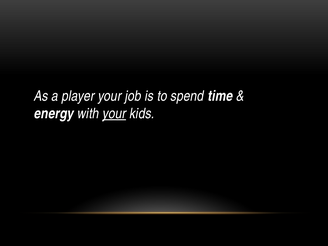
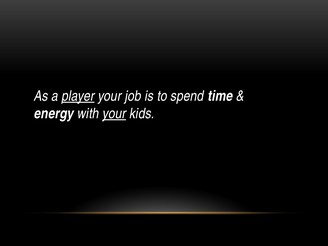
player underline: none -> present (78, 96)
